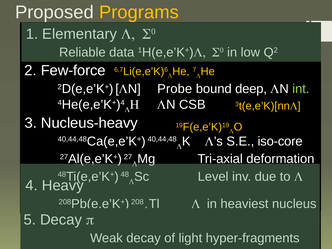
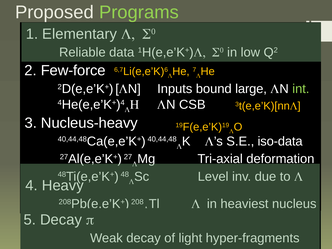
Programs colour: yellow -> light green (139, 12)
Probe: Probe -> Inputs (175, 89)
deep: deep -> large (251, 89)
iso-core: iso-core -> iso-data (280, 141)
